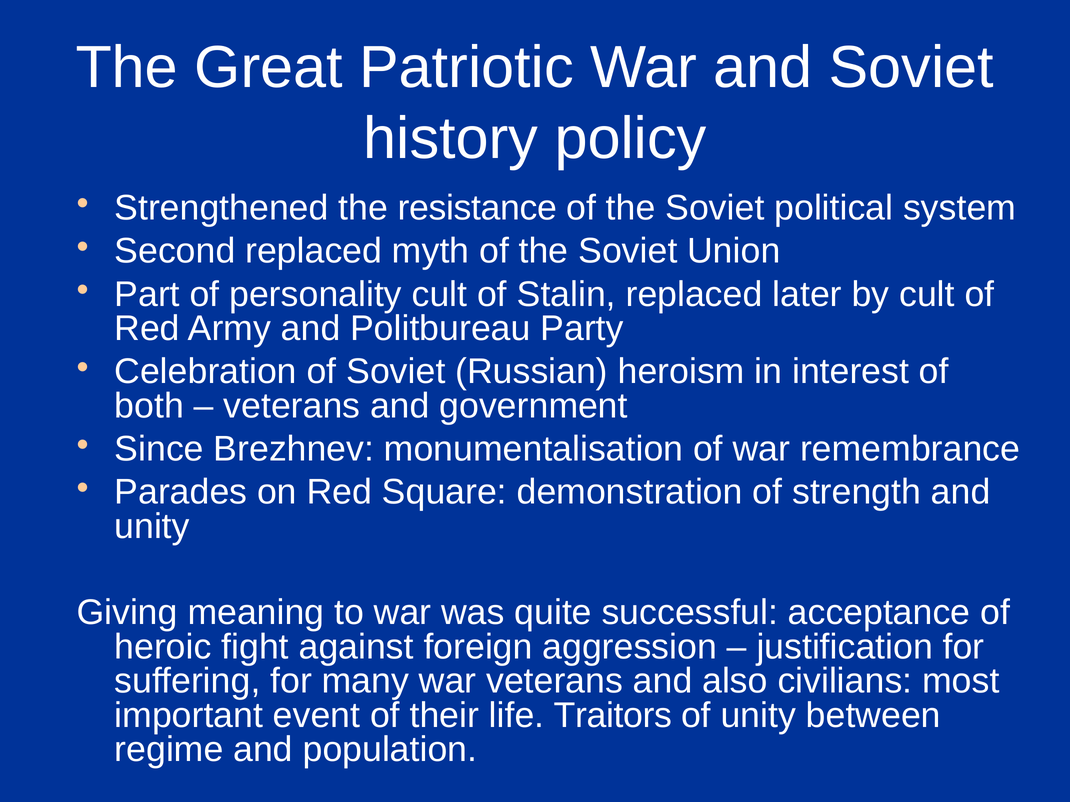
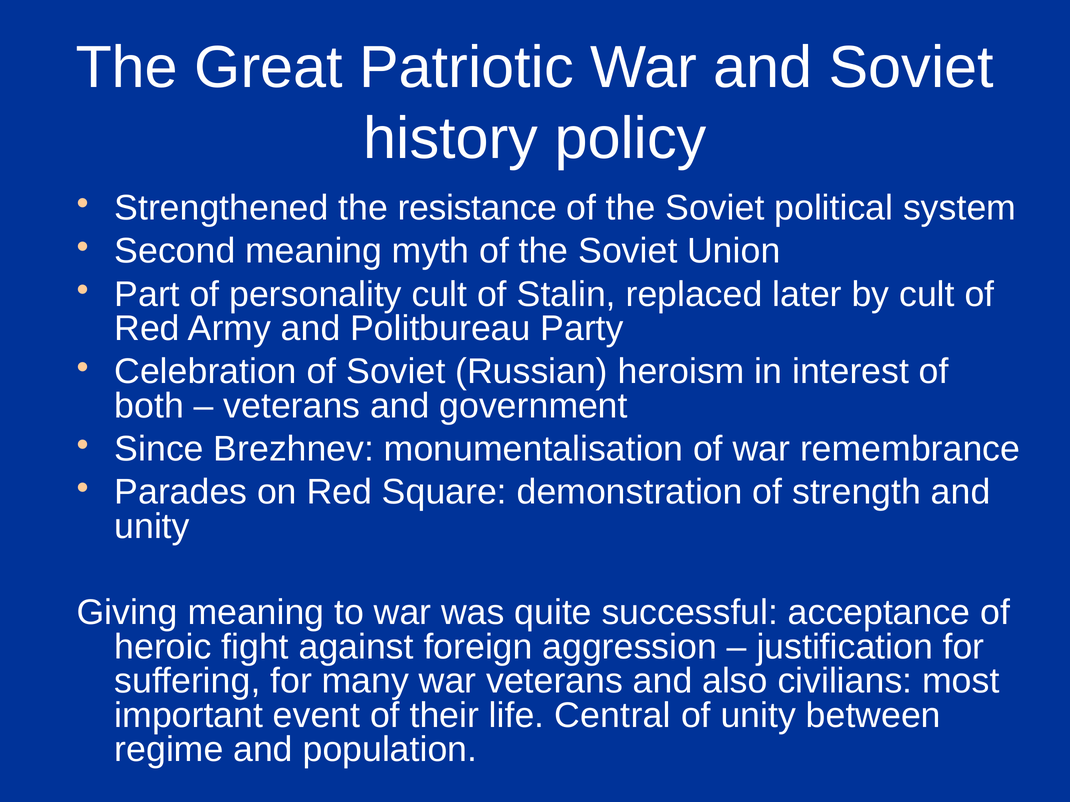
Second replaced: replaced -> meaning (314, 251)
Traitors: Traitors -> Central (613, 716)
